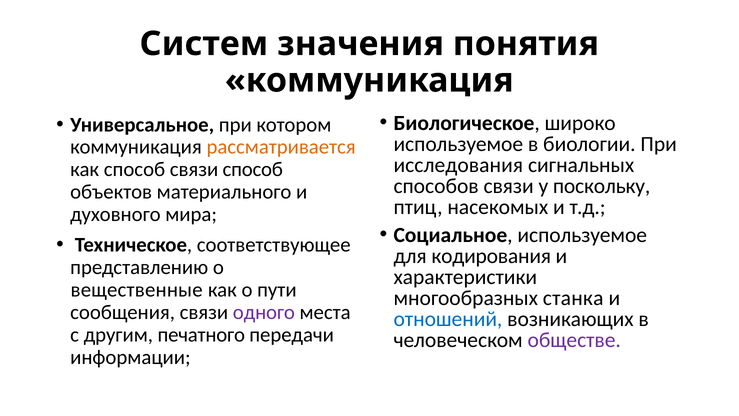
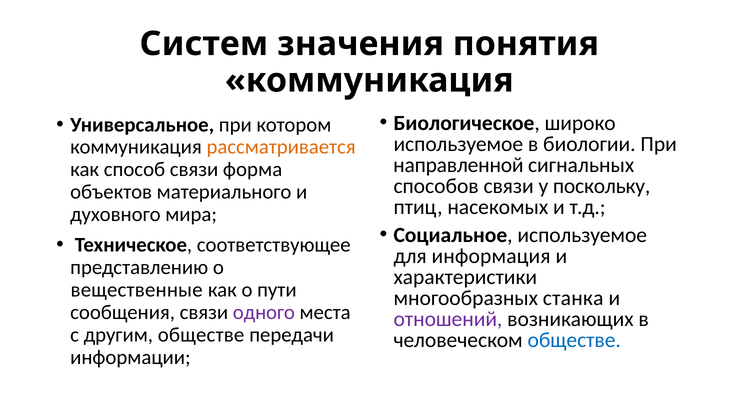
исследования: исследования -> направленной (458, 165)
связи способ: способ -> форма (253, 169)
кодирования: кодирования -> информация (491, 256)
отношений colour: blue -> purple (448, 319)
другим печатного: печатного -> обществе (201, 335)
обществе colour: purple -> blue (574, 340)
